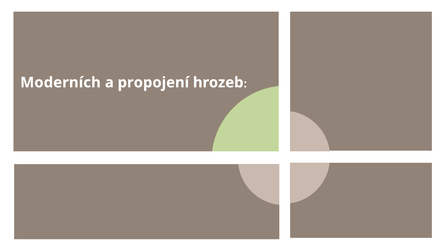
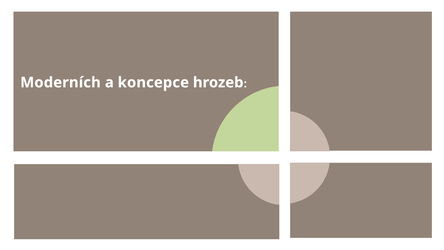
propojení: propojení -> koncepce (153, 82)
